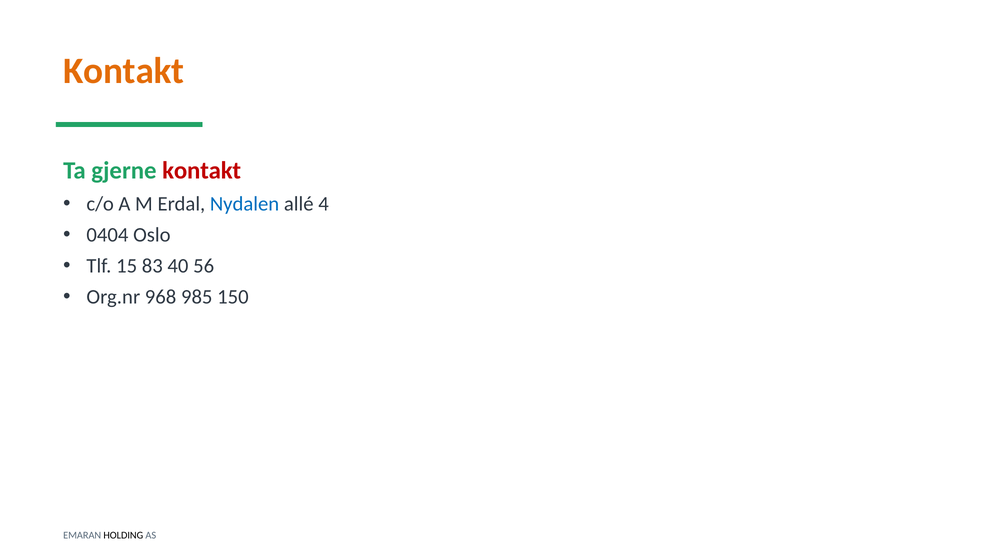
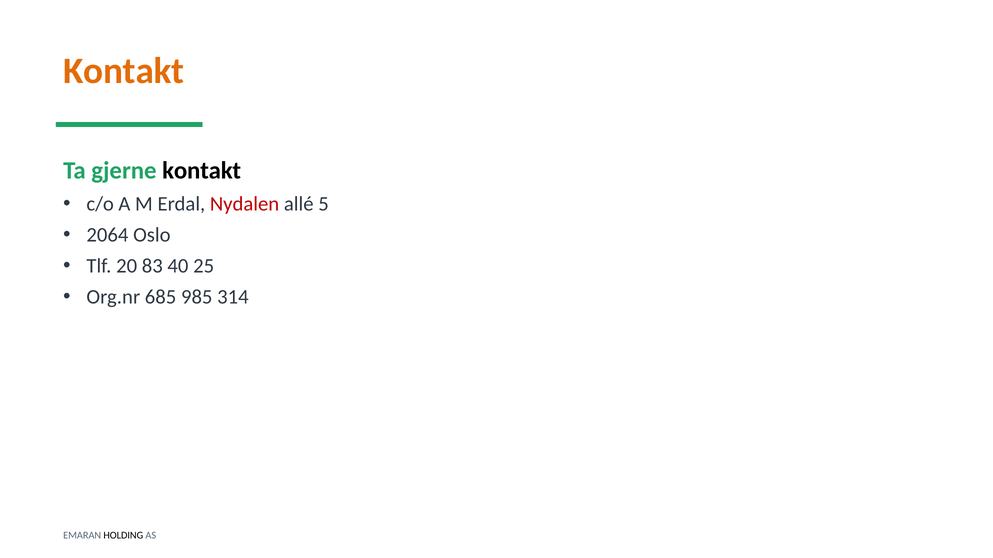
kontakt colour: red -> black (202, 171)
Nydalen colour: blue -> red (245, 204)
4: 4 -> 5 (323, 204)
0404: 0404 -> 2064 (107, 235)
15: 15 -> 20 (127, 266)
56: 56 -> 25 (204, 266)
968: 968 -> 685 (161, 297)
150: 150 -> 314 (233, 297)
